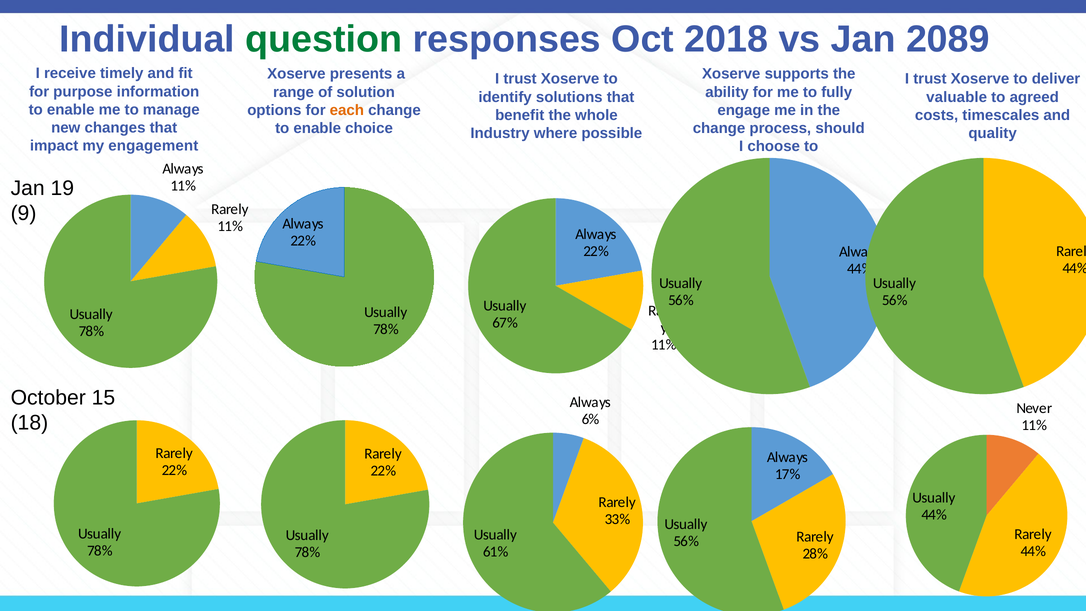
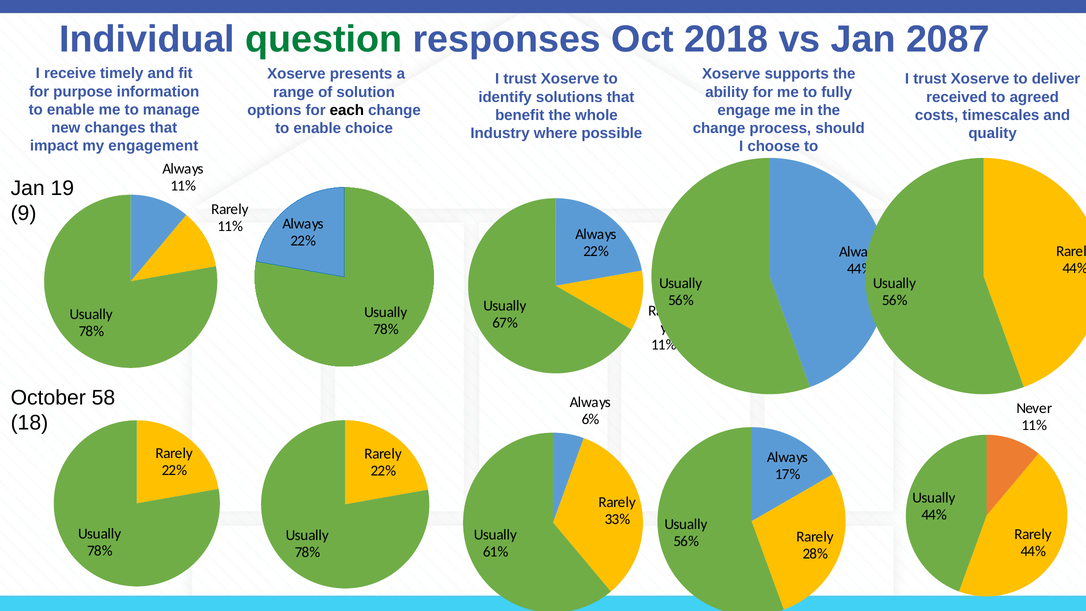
2089: 2089 -> 2087 (948, 39)
valuable: valuable -> received (957, 97)
each colour: orange -> black (347, 110)
15: 15 -> 58 (103, 398)
